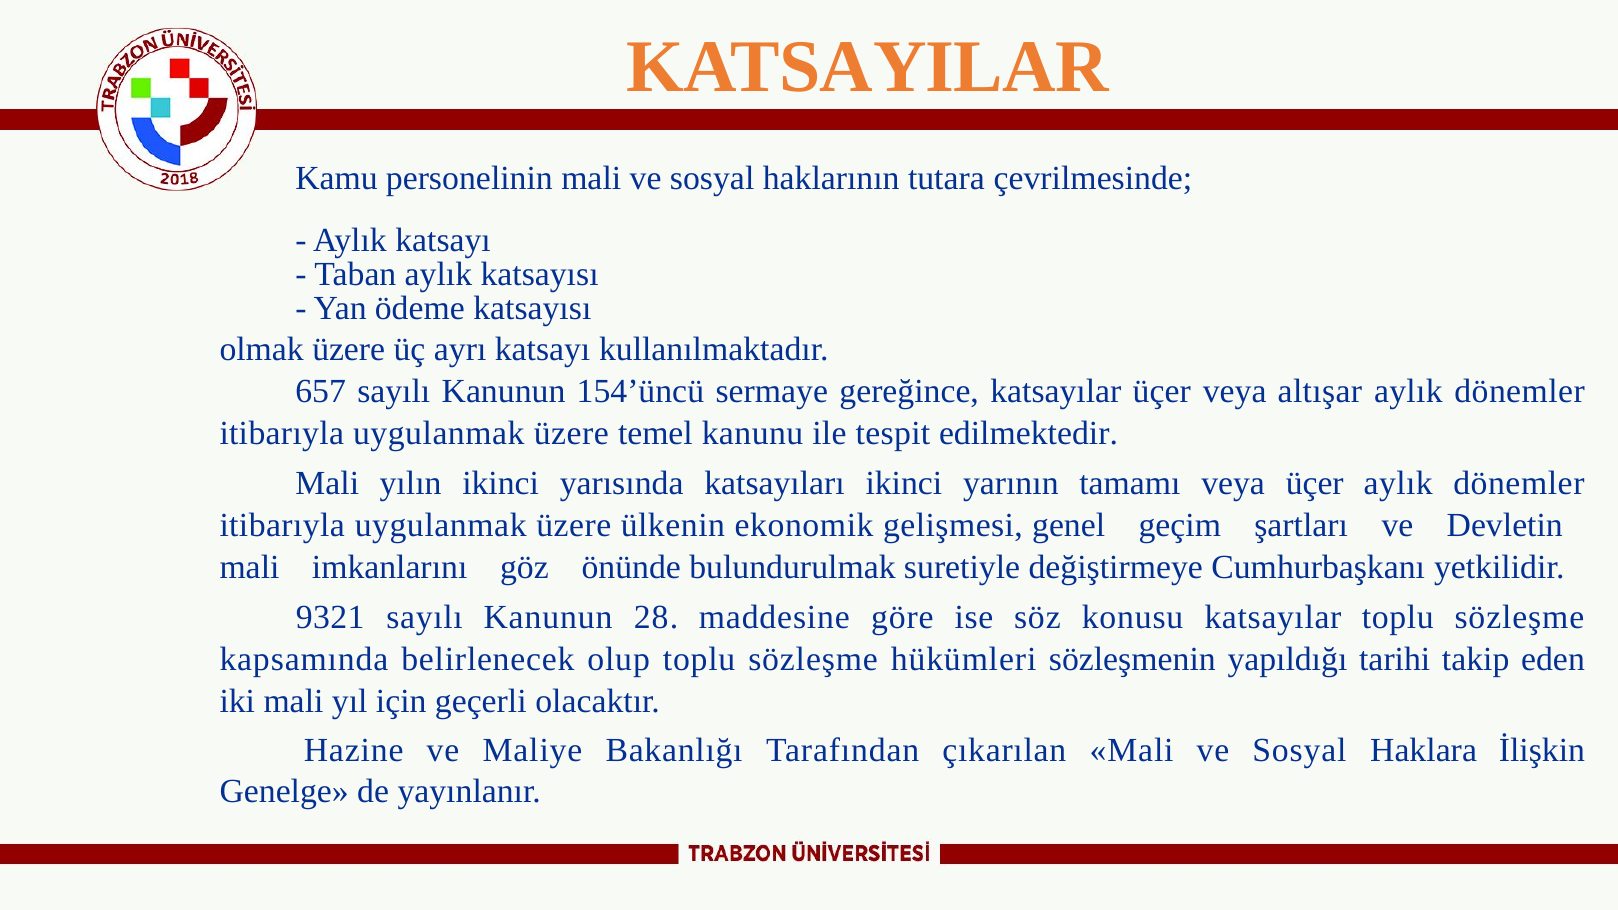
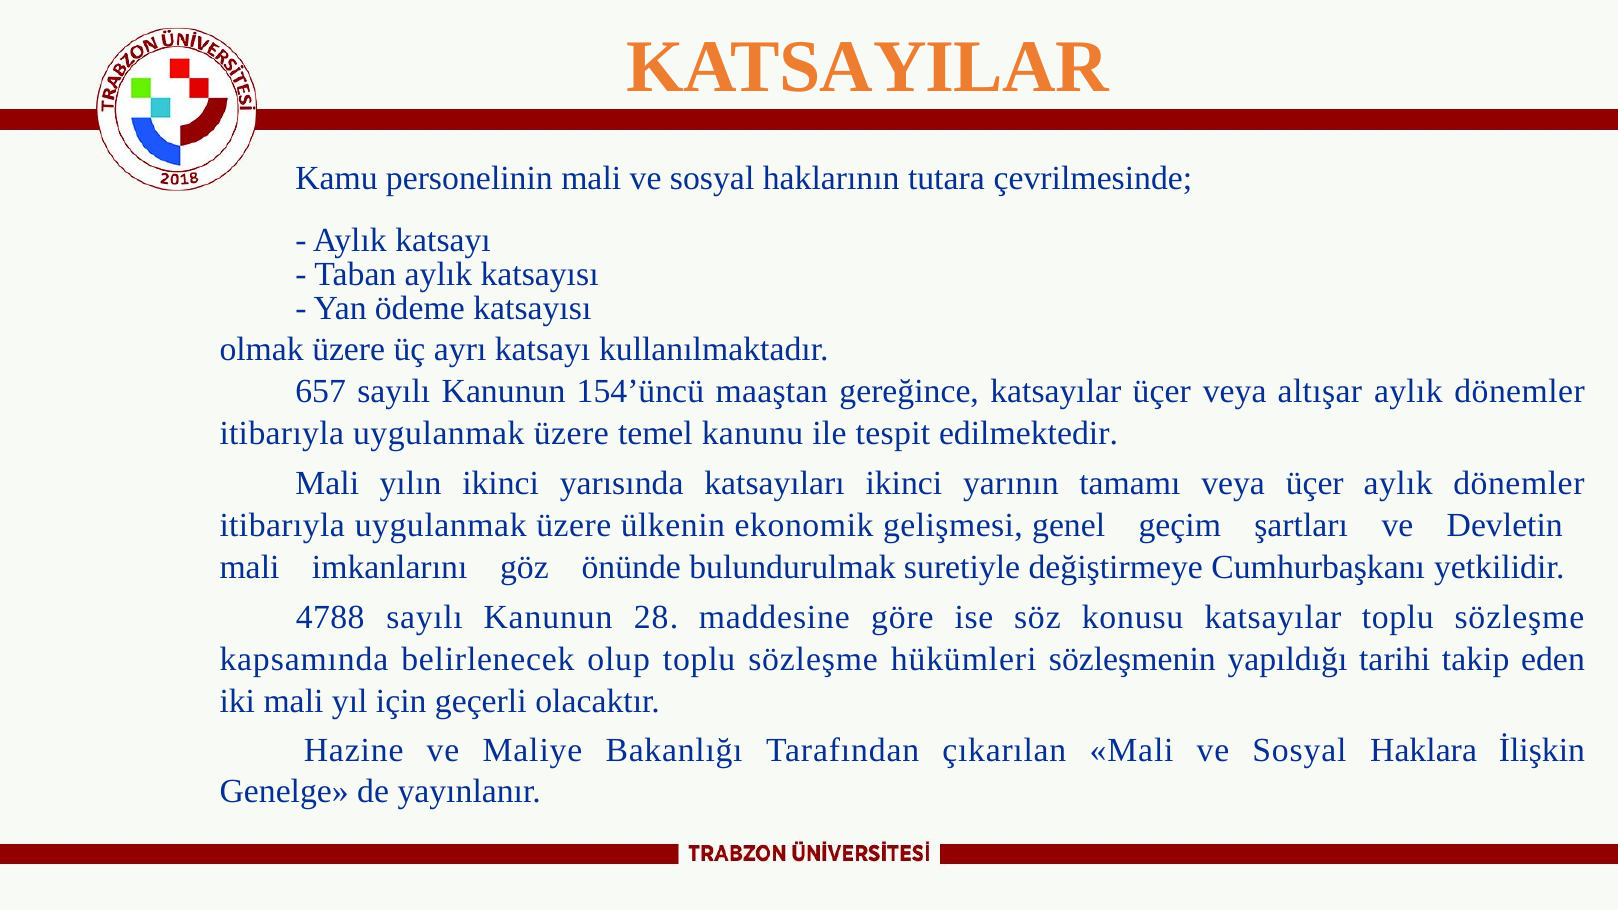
sermaye: sermaye -> maaştan (772, 392)
9321: 9321 -> 4788 (330, 618)
